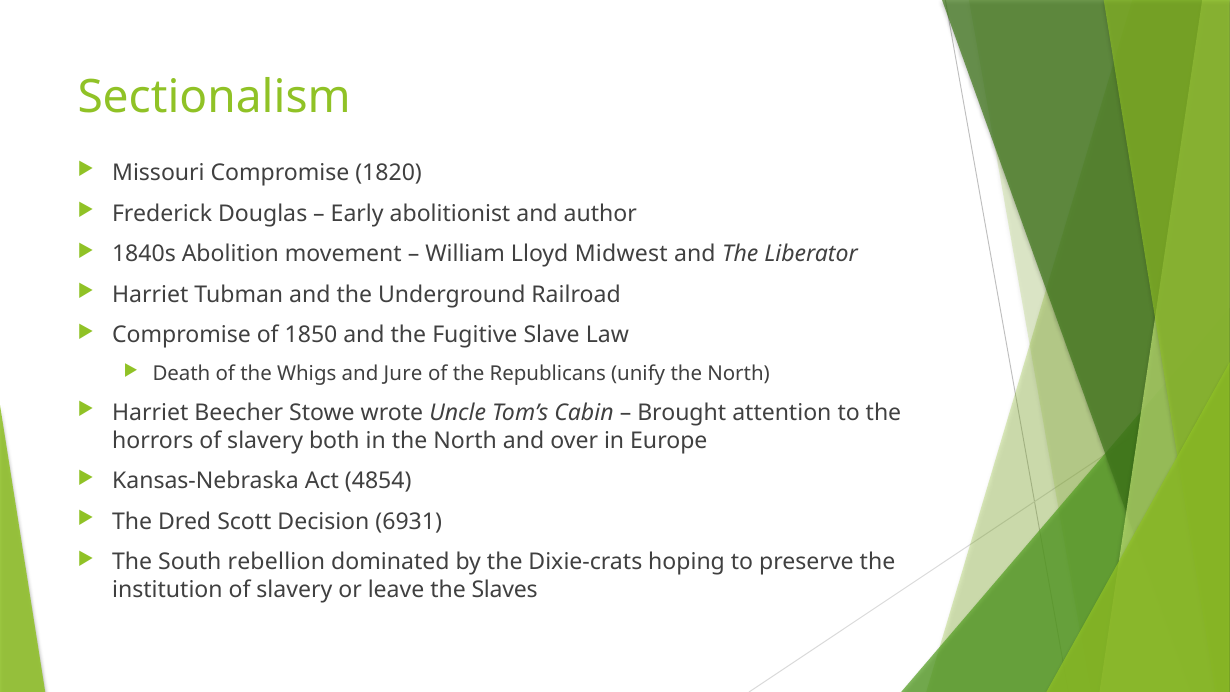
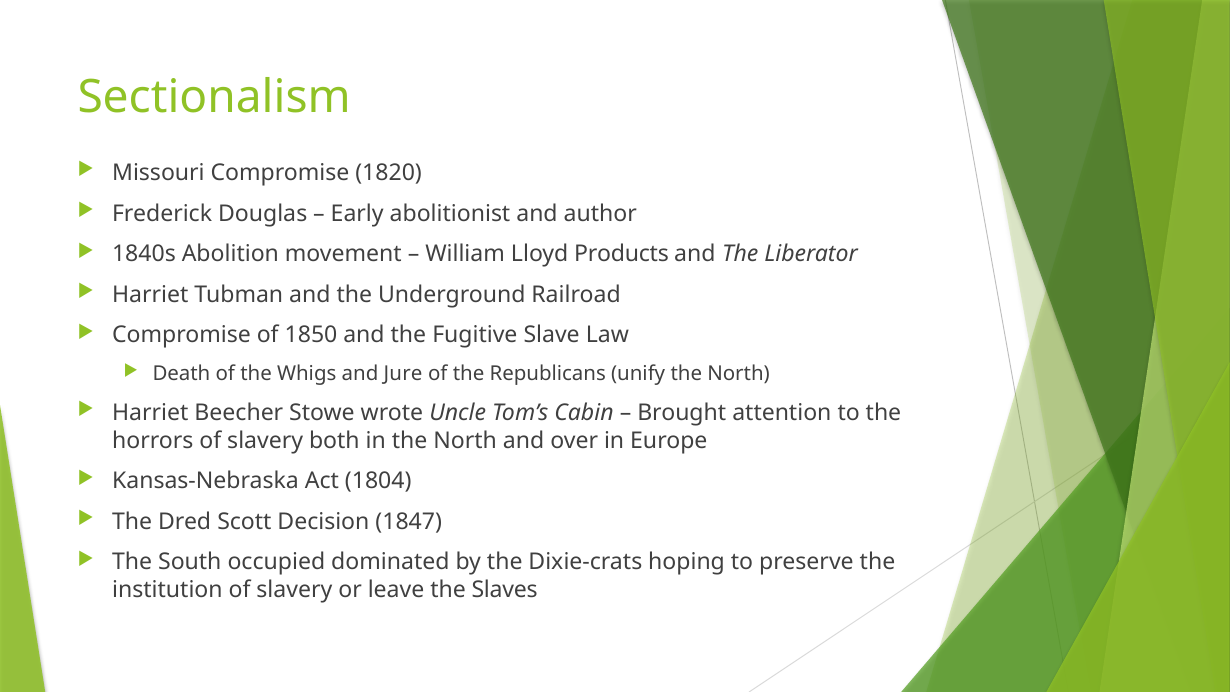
Midwest: Midwest -> Products (621, 254)
4854: 4854 -> 1804 (378, 481)
6931: 6931 -> 1847 (409, 522)
rebellion: rebellion -> occupied (276, 562)
